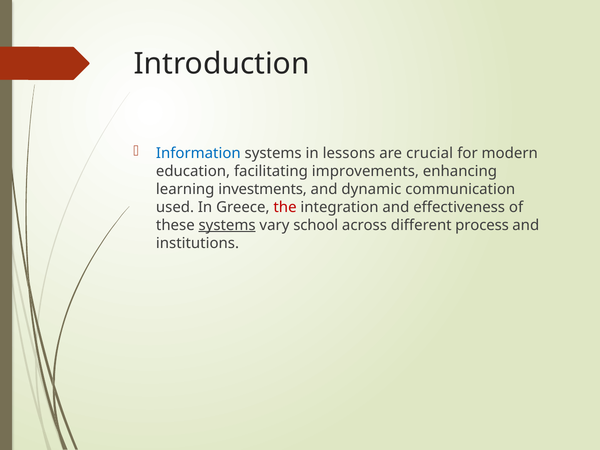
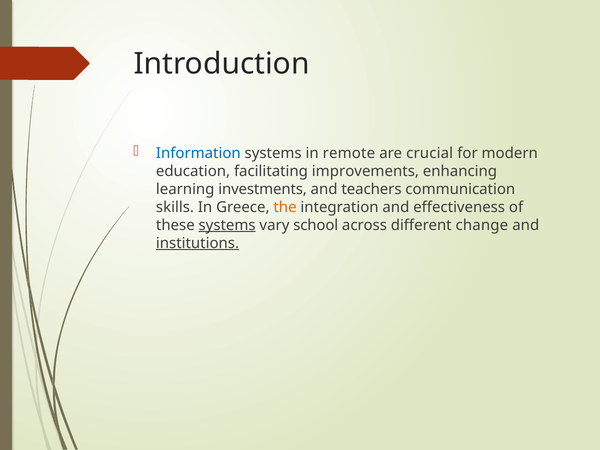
lessons: lessons -> remote (349, 153)
dynamic: dynamic -> teachers (371, 189)
used: used -> skills (175, 207)
the colour: red -> orange (285, 207)
process: process -> change (482, 225)
institutions underline: none -> present (198, 243)
